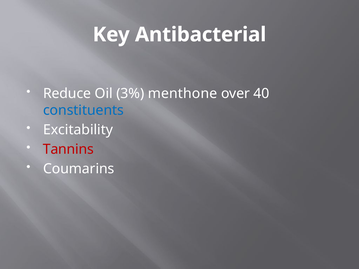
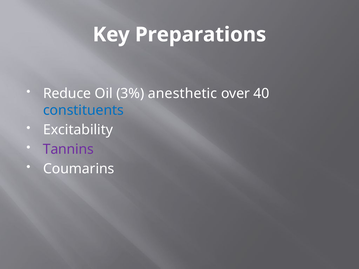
Antibacterial: Antibacterial -> Preparations (201, 35)
menthone: menthone -> anesthetic (183, 94)
Tannins colour: red -> purple (68, 149)
